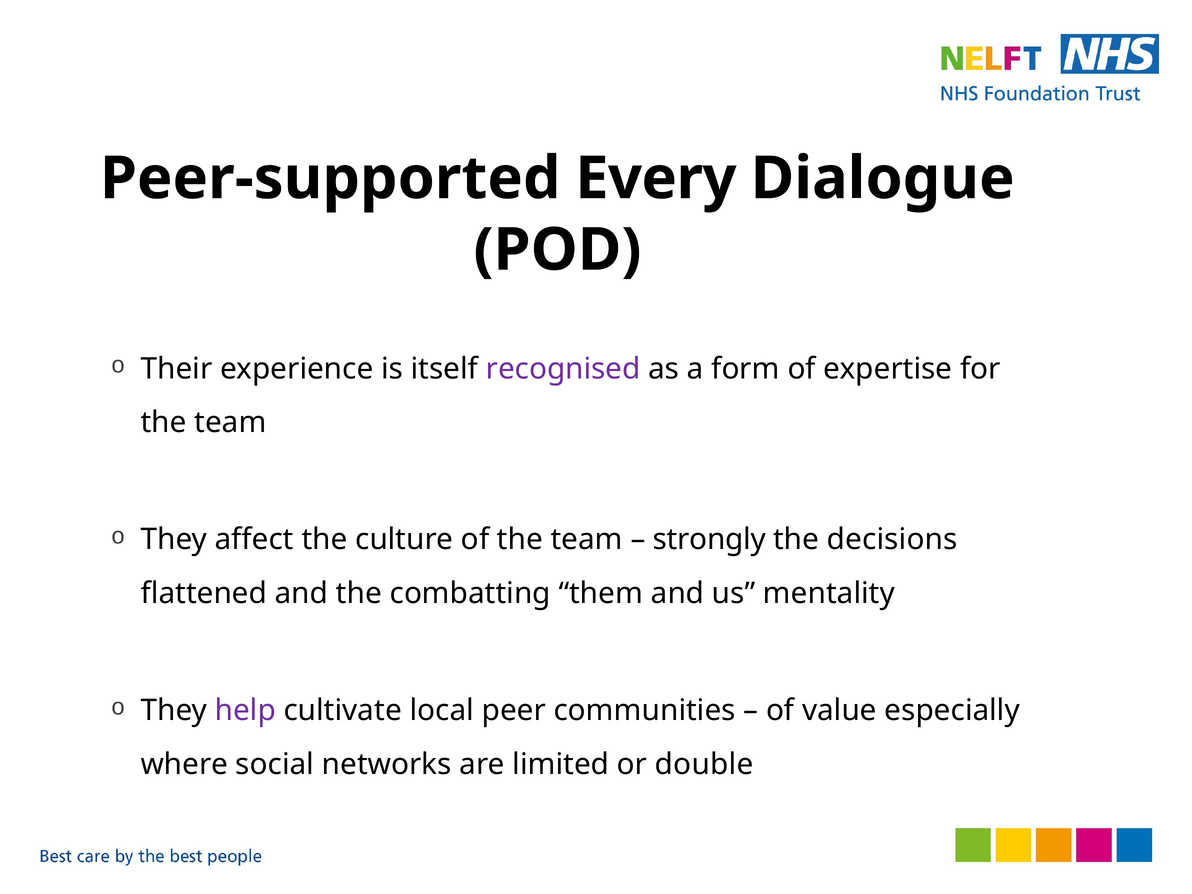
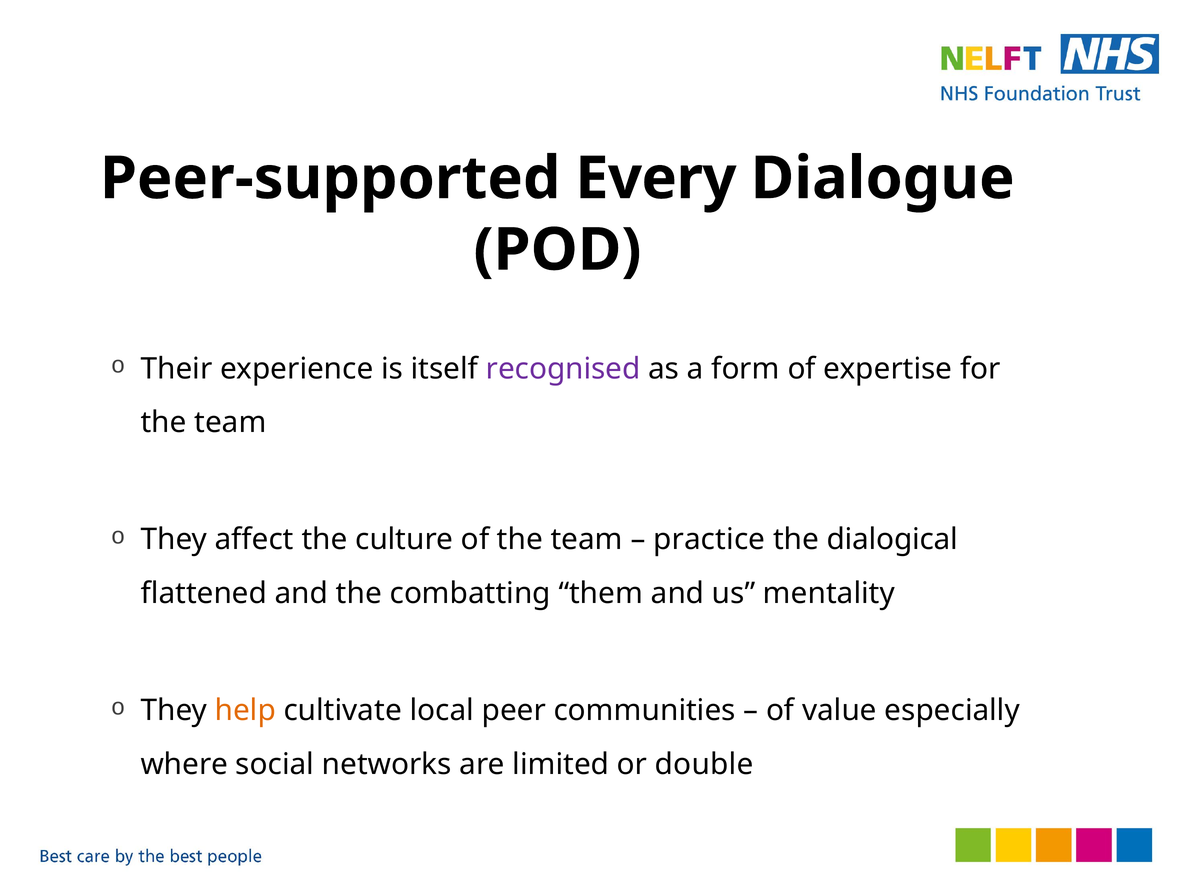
strongly: strongly -> practice (709, 540)
decisions: decisions -> dialogical (892, 540)
help colour: purple -> orange (245, 711)
